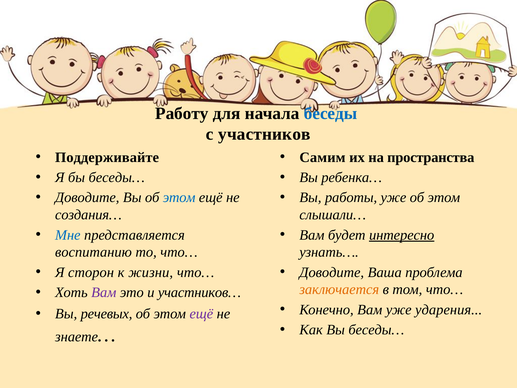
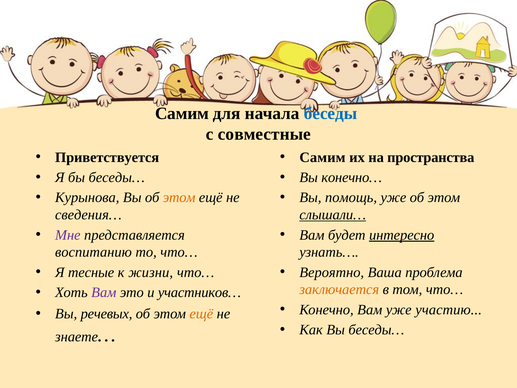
Работу: Работу -> Самим (182, 113)
участников: участников -> совместные (264, 134)
Поддерживайте: Поддерживайте -> Приветствуется (107, 157)
ребенка…: ребенка… -> конечно… (352, 177)
Доводите: Доводите -> Курынова (87, 197)
этом colour: blue -> orange (179, 197)
работы: работы -> помощь (351, 197)
создания…: создания… -> сведения… (88, 215)
слышали… underline: none -> present (333, 215)
Мне colour: blue -> purple (68, 235)
сторон: сторон -> тесные (91, 272)
Доводите: Доводите -> Вероятно (332, 272)
ударения: ударения -> участию (449, 310)
ещё colour: purple -> orange (201, 314)
